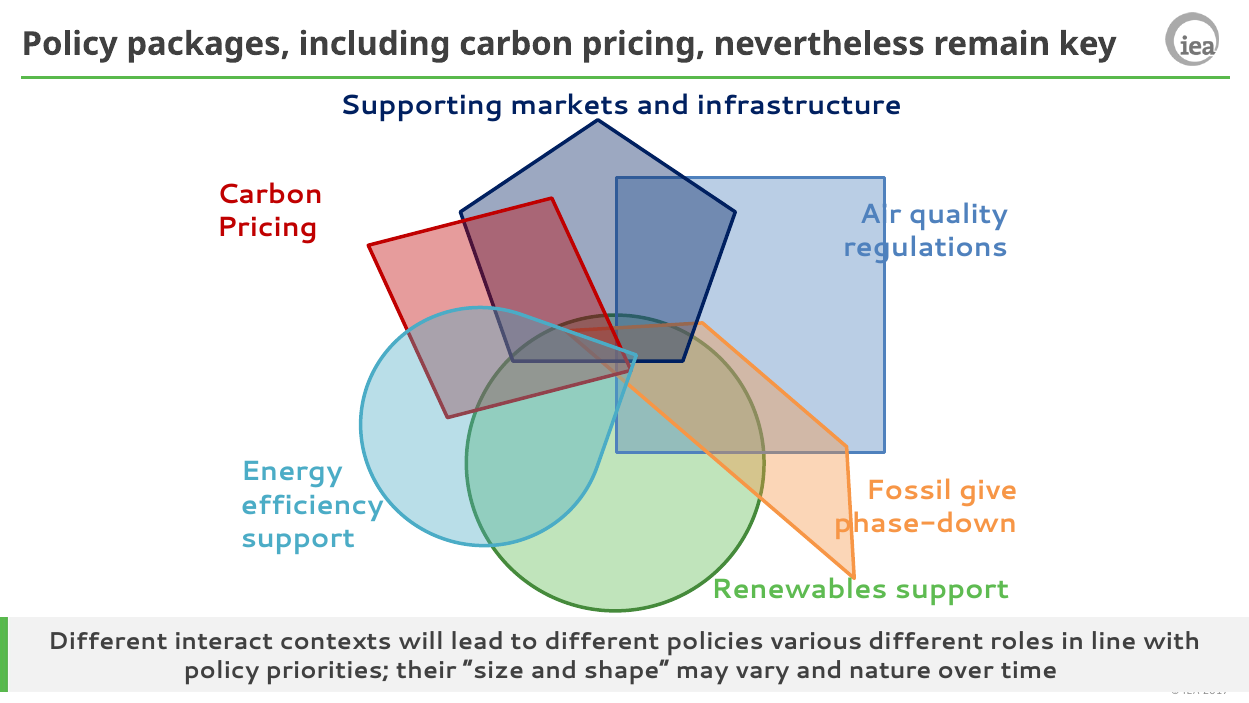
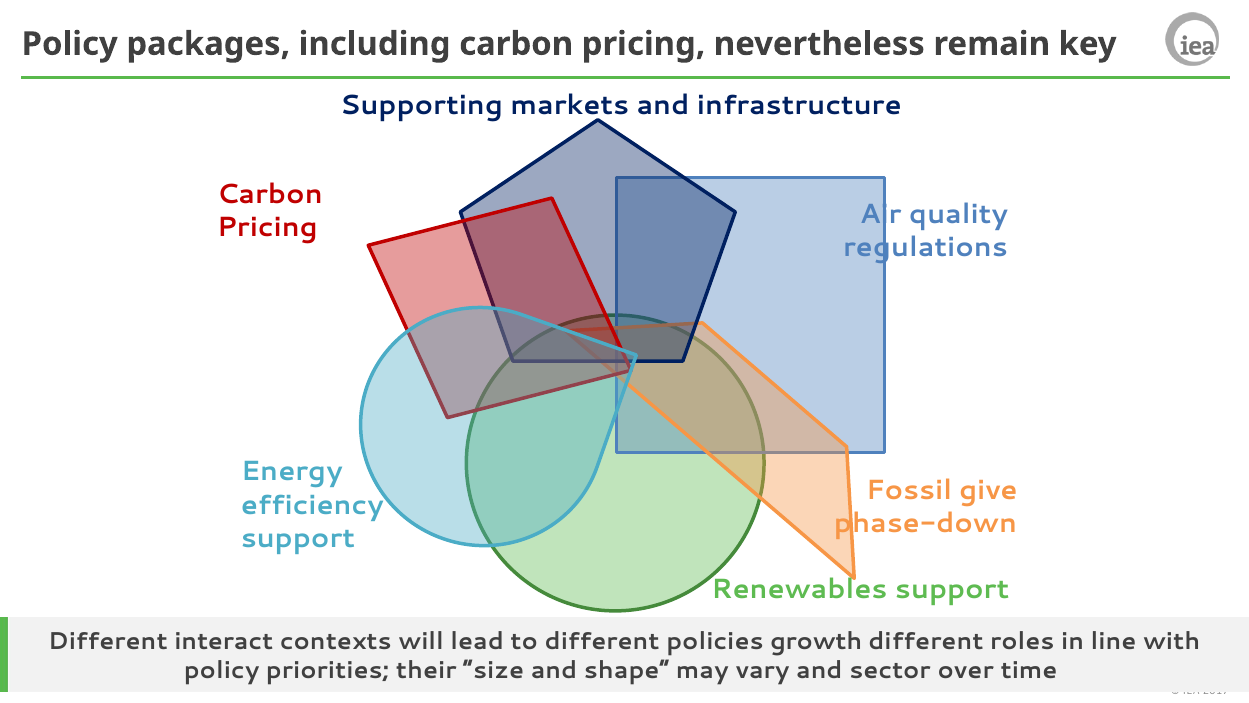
various: various -> growth (816, 641)
nature: nature -> sector (890, 671)
